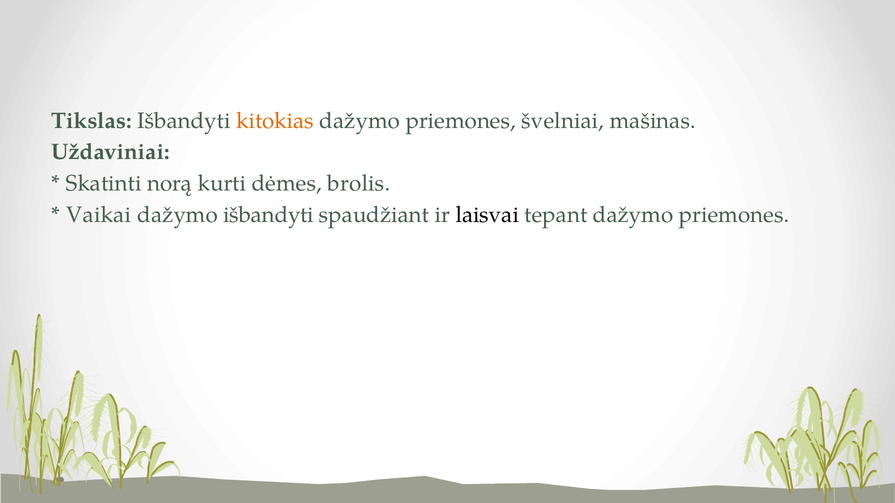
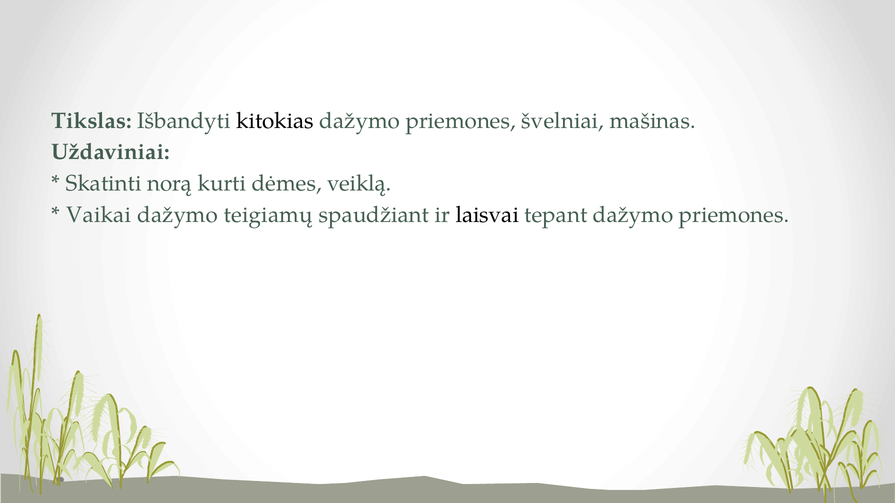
kitokias colour: orange -> black (275, 121)
brolis: brolis -> veiklą (359, 184)
dažymo išbandyti: išbandyti -> teigiamų (268, 215)
